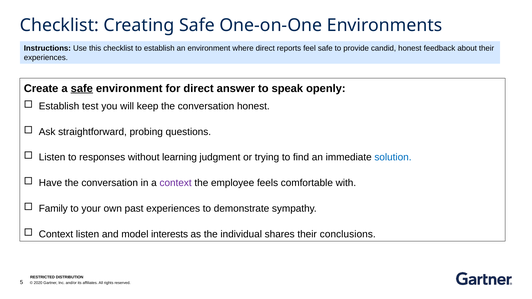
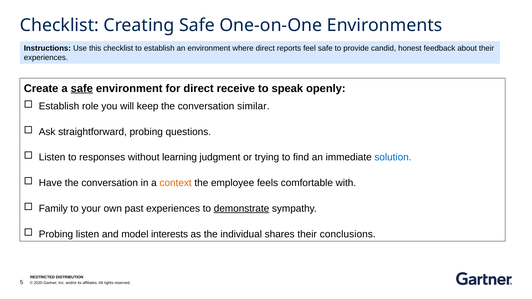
answer: answer -> receive (236, 88)
test: test -> role (90, 106)
conversation honest: honest -> similar (253, 106)
context colour: purple -> orange (176, 183)
demonstrate underline: none -> present (242, 209)
Context: Context -> Probing (56, 234)
